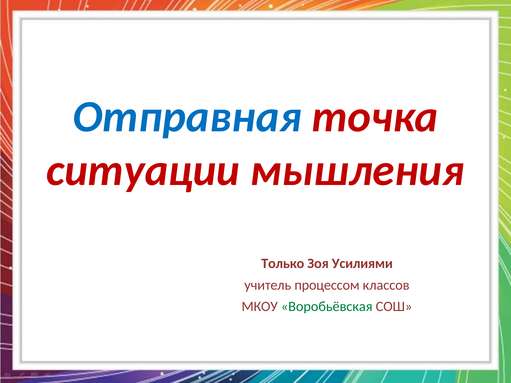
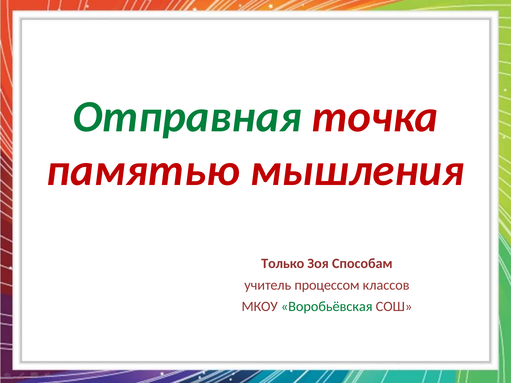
Отправная colour: blue -> green (187, 117)
ситуации: ситуации -> памятью (143, 170)
Усилиями: Усилиями -> Способам (362, 264)
